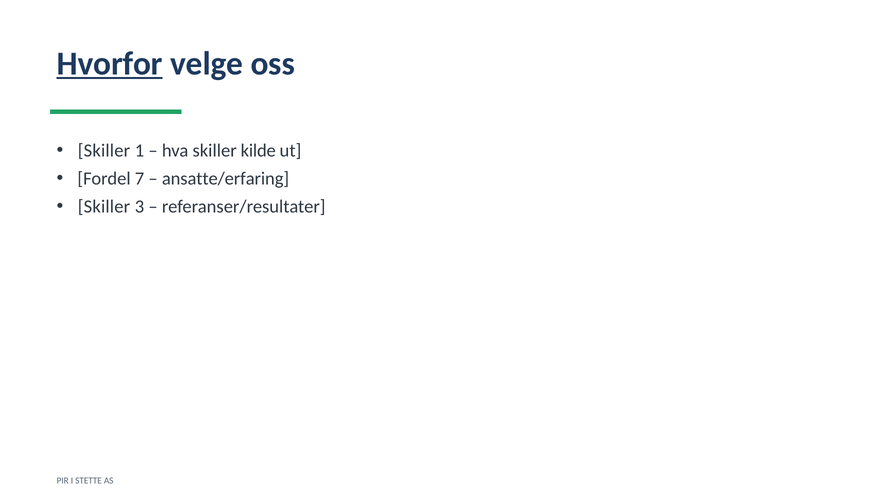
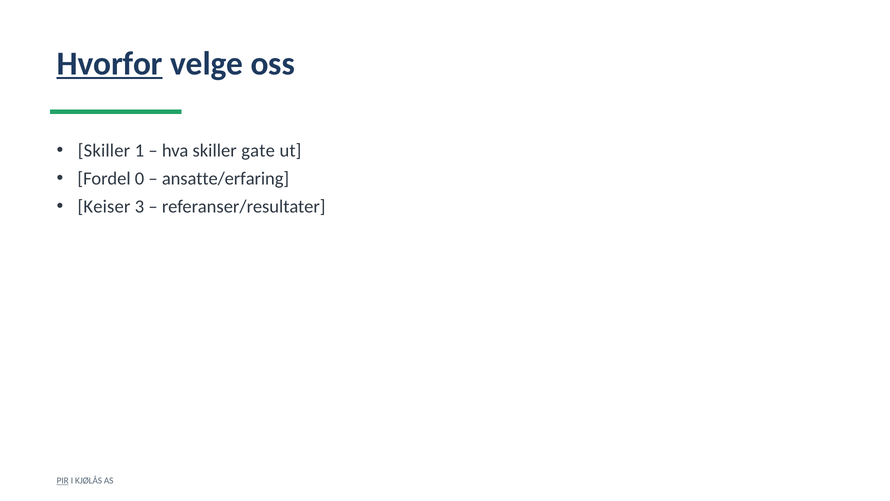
kilde: kilde -> gate (258, 151)
7: 7 -> 0 (140, 179)
Skiller: Skiller -> Keiser (104, 206)
PIR underline: none -> present (63, 480)
STETTE: STETTE -> KJØLÅS (89, 480)
